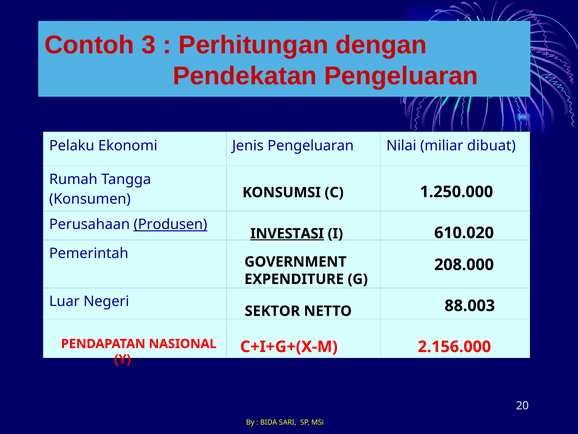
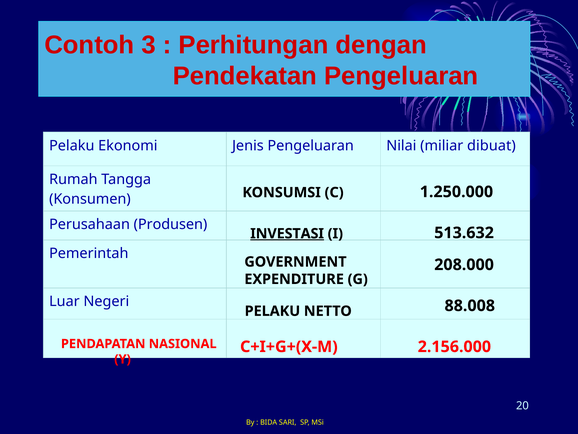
Produsen underline: present -> none (170, 224)
610.020: 610.020 -> 513.632 (464, 233)
SEKTOR: SEKTOR -> PELAKU (272, 311)
88.003: 88.003 -> 88.008 (470, 305)
